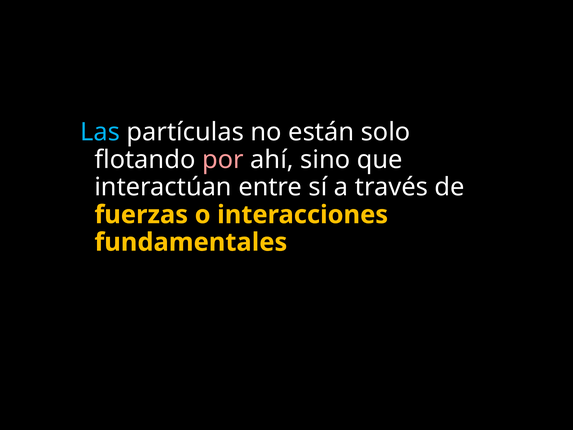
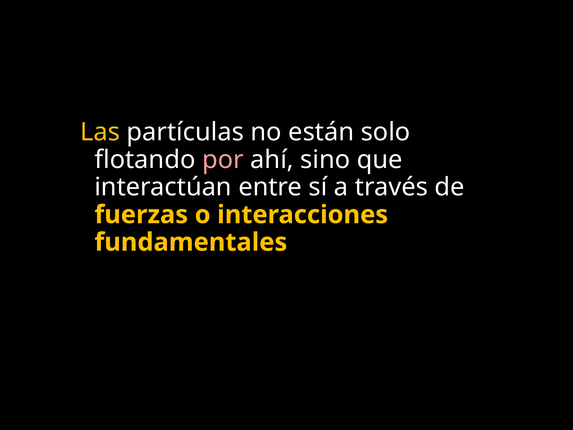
Las colour: light blue -> yellow (100, 132)
